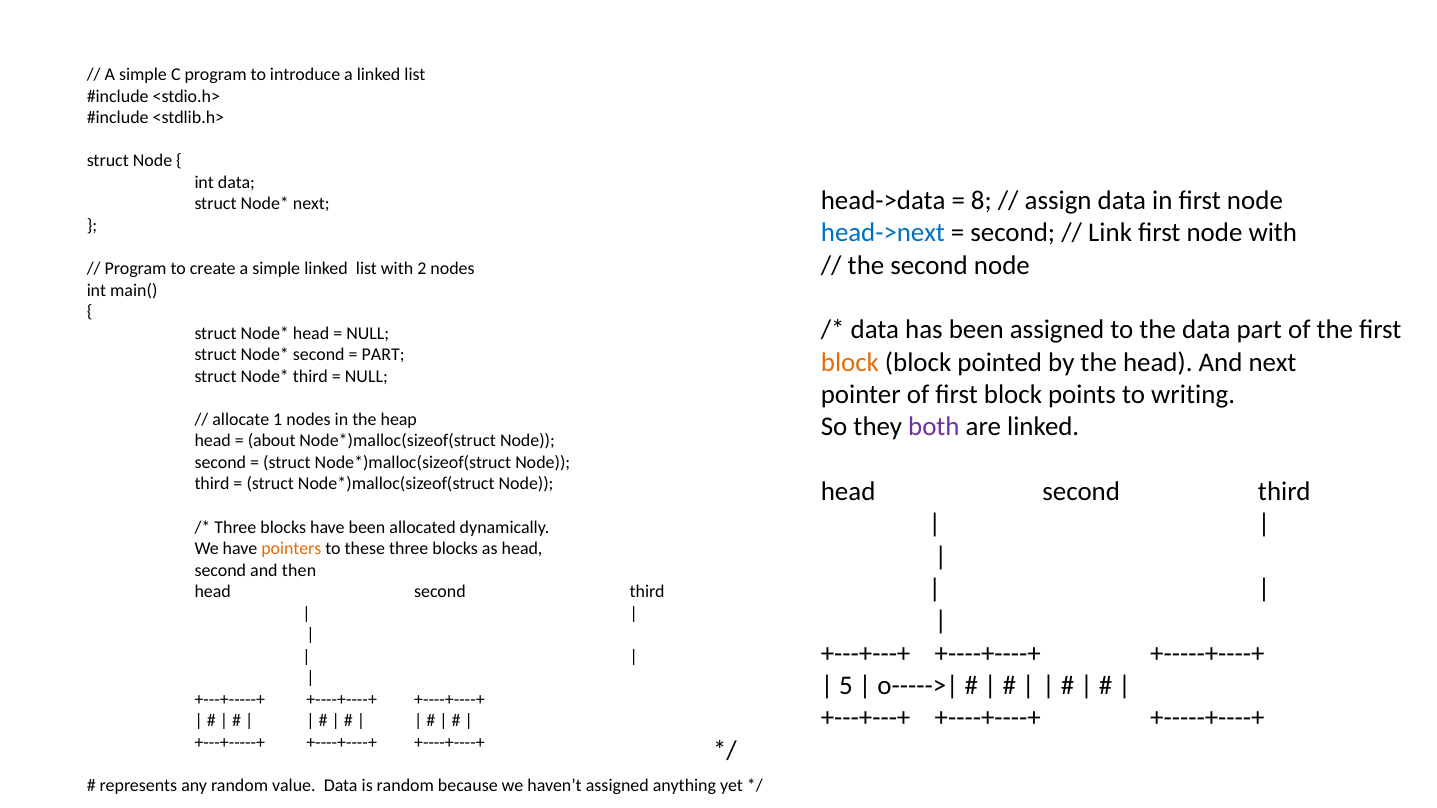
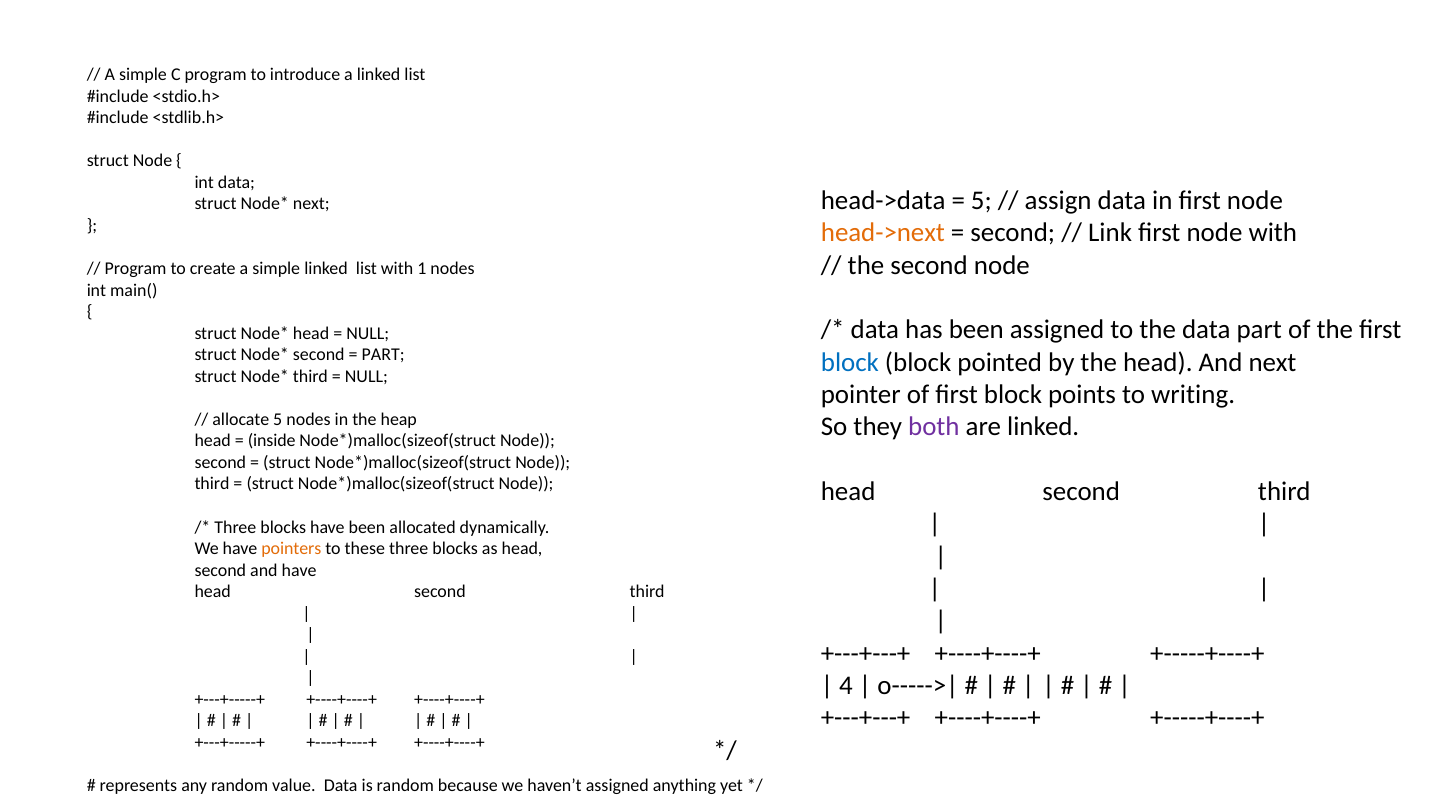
8: 8 -> 5 (981, 201)
head->next colour: blue -> orange (883, 233)
2: 2 -> 1 (422, 269)
block colour: orange -> blue (850, 363)
allocate 1: 1 -> 5 (278, 420)
about: about -> inside (272, 441)
and then: then -> have (299, 570)
5: 5 -> 4 (846, 686)
